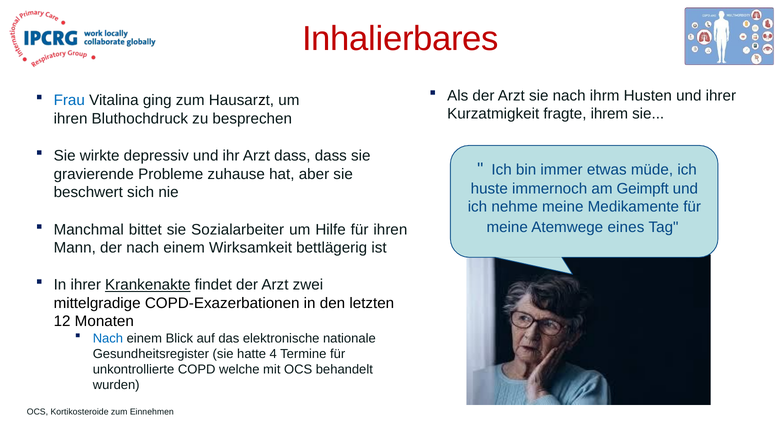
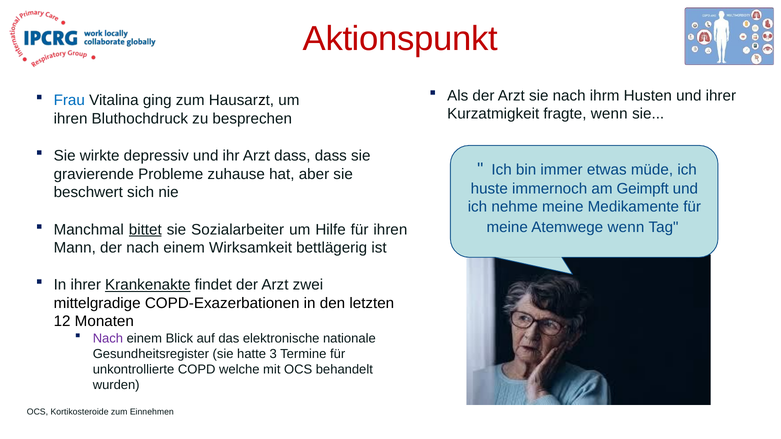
Inhalierbares: Inhalierbares -> Aktionspunkt (400, 39)
fragte ihrem: ihrem -> wenn (609, 114)
Atemwege eines: eines -> wenn (626, 228)
bittet underline: none -> present (145, 230)
Nach colour: blue -> purple (108, 339)
4: 4 -> 3 (273, 354)
